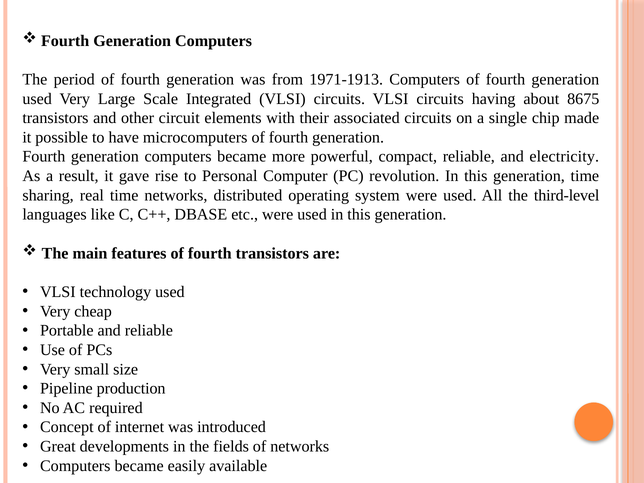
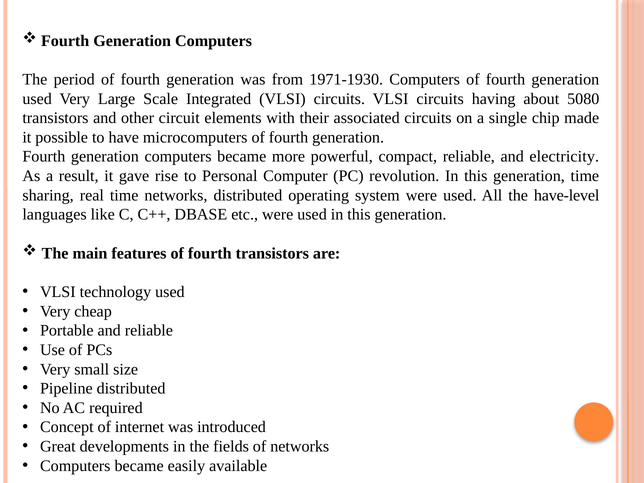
1971-1913: 1971-1913 -> 1971-1930 (346, 79)
8675: 8675 -> 5080 (583, 99)
third-level: third-level -> have-level (567, 195)
Pipeline production: production -> distributed (131, 389)
